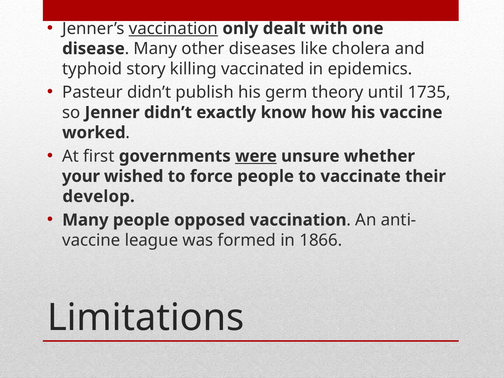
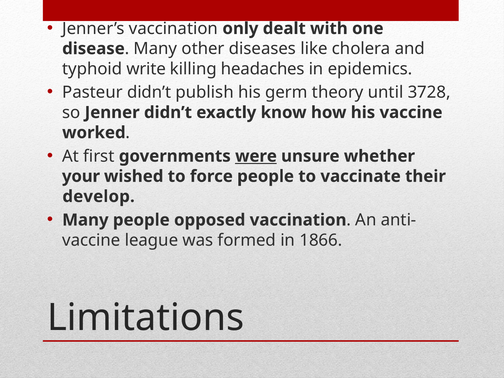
vaccination underline: present -> none (173, 28)
story: story -> write (146, 69)
vaccinated: vaccinated -> headaches (263, 69)
1735: 1735 -> 3728 (429, 92)
